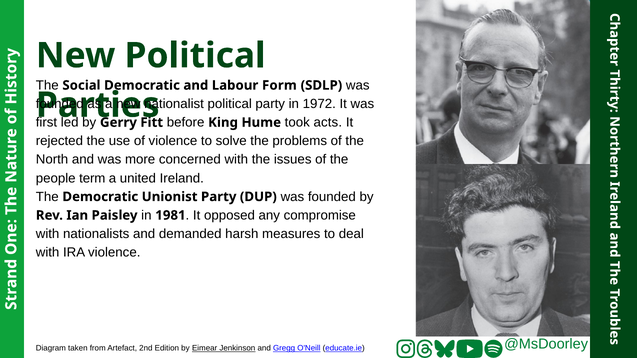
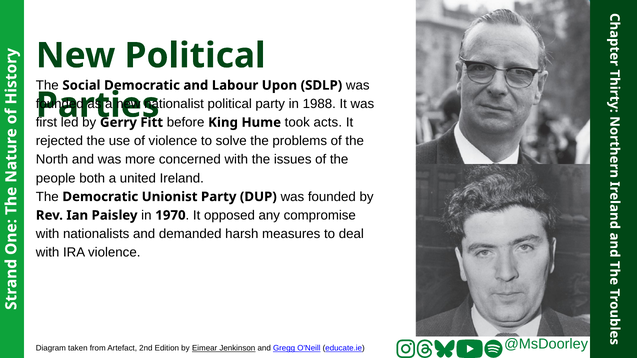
Form: Form -> Upon (279, 85)
1972: 1972 -> 1988 (319, 104)
term: term -> both (92, 178)
1981: 1981 -> 1970 (170, 215)
